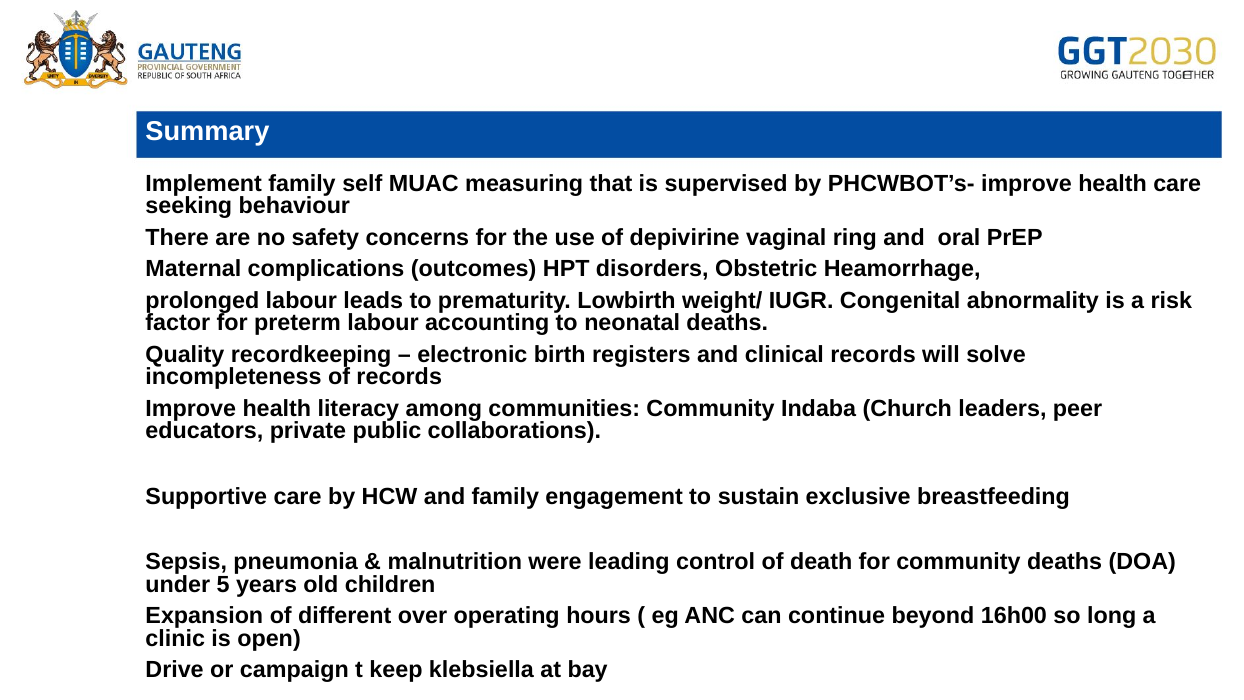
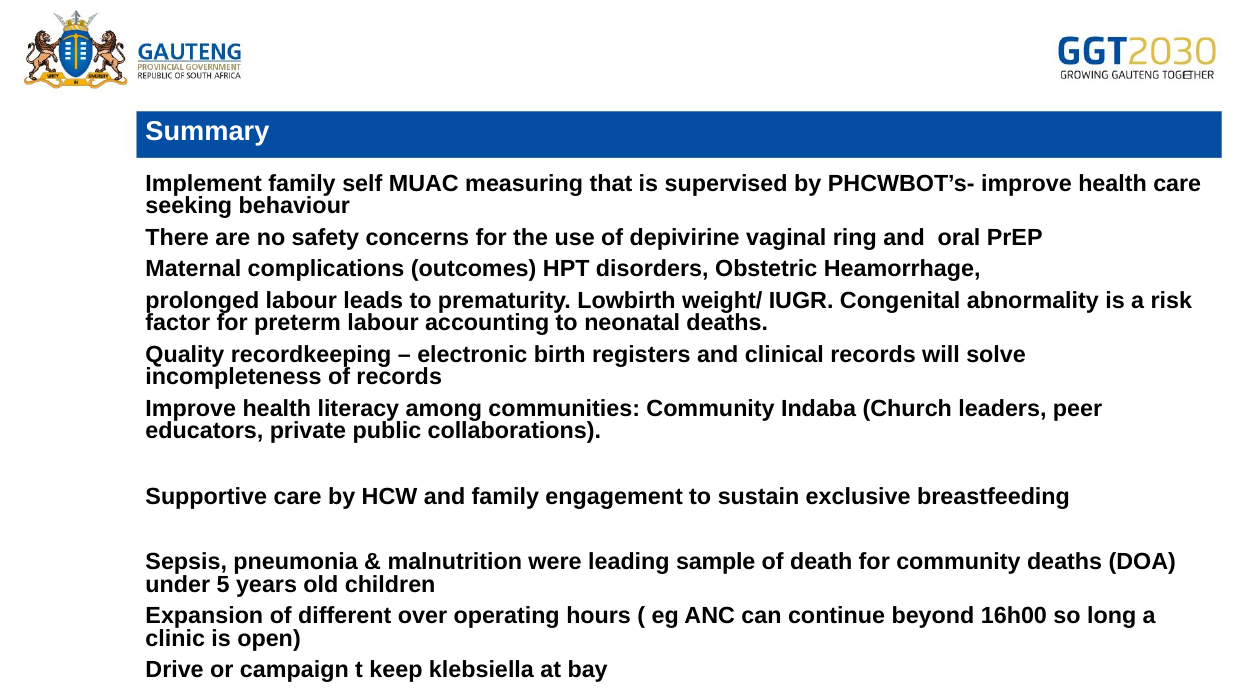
control: control -> sample (716, 562)
